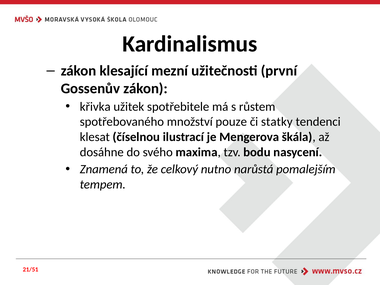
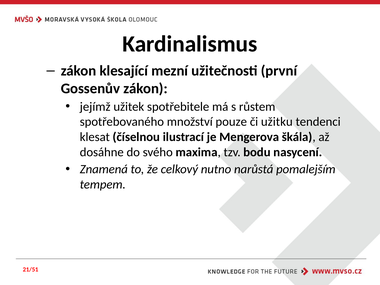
křivka: křivka -> jejímž (95, 107)
statky: statky -> užitku (277, 122)
